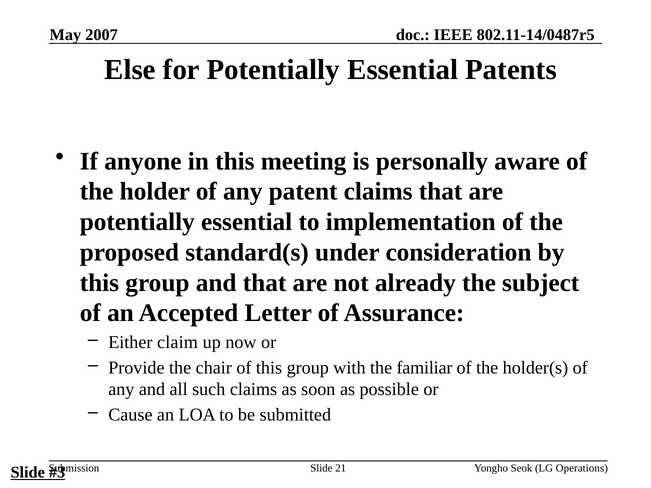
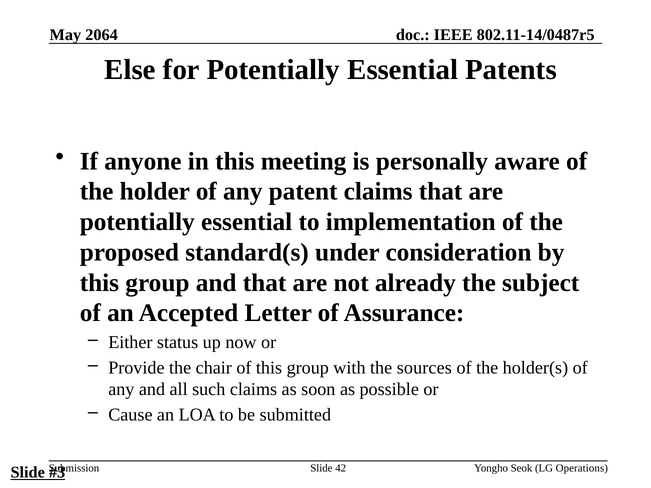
2007: 2007 -> 2064 (102, 35)
claim: claim -> status (178, 342)
familiar: familiar -> sources (424, 368)
21: 21 -> 42 (341, 468)
